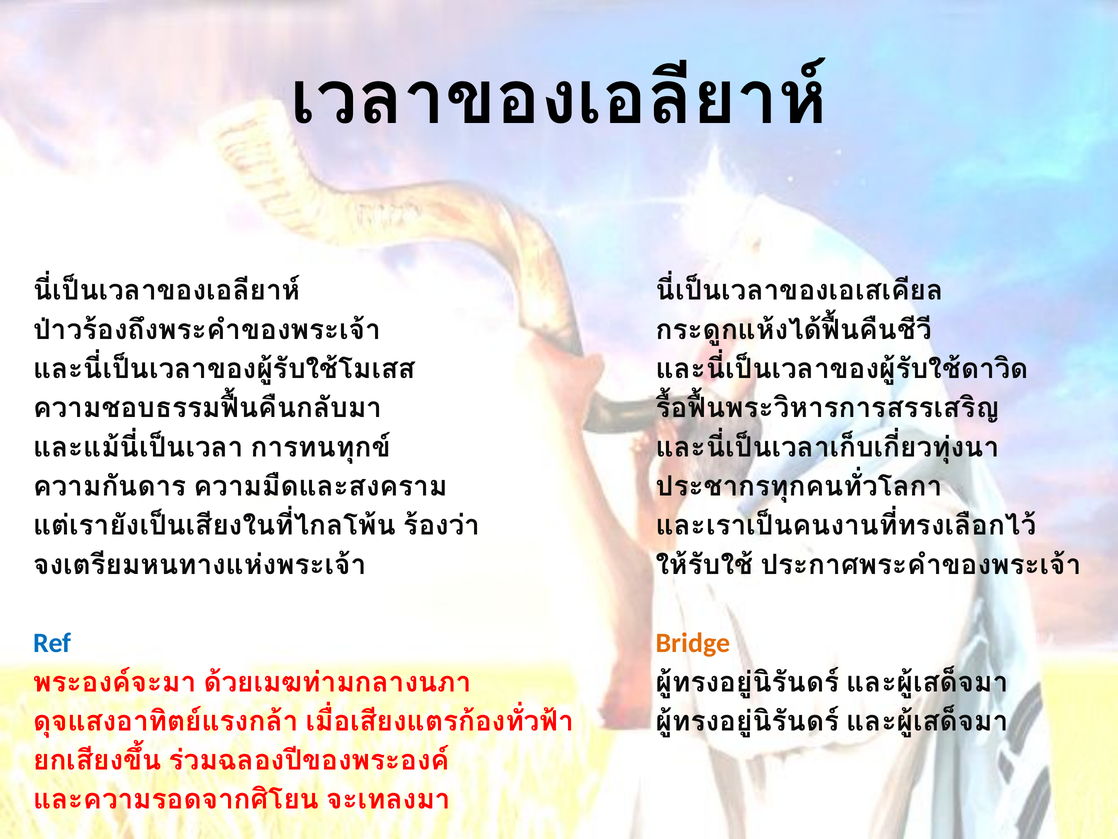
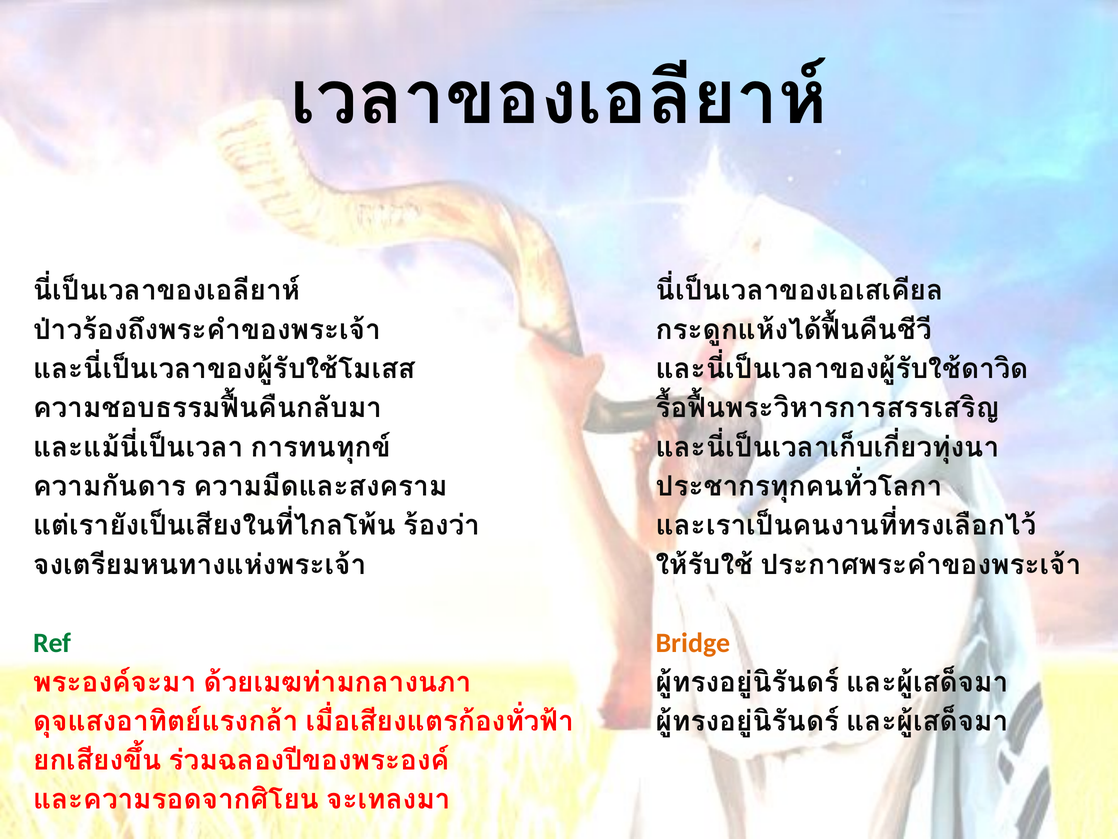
Ref colour: blue -> green (52, 643)
